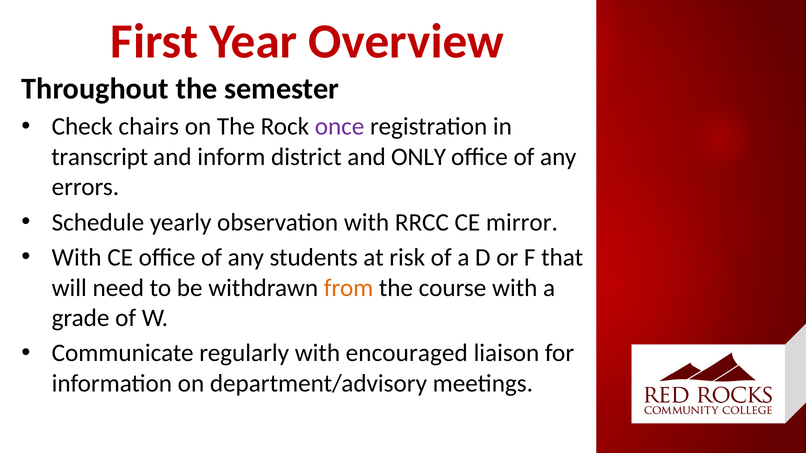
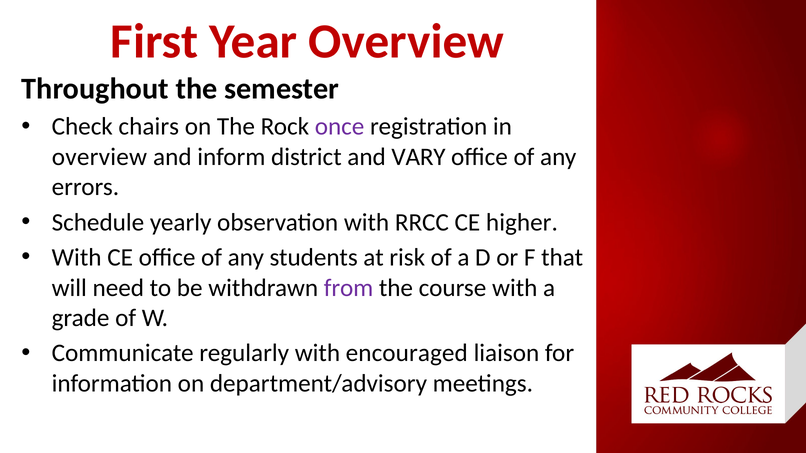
transcript: transcript -> overview (99, 157)
ONLY: ONLY -> VARY (419, 157)
mirror: mirror -> higher (522, 222)
from colour: orange -> purple (349, 288)
